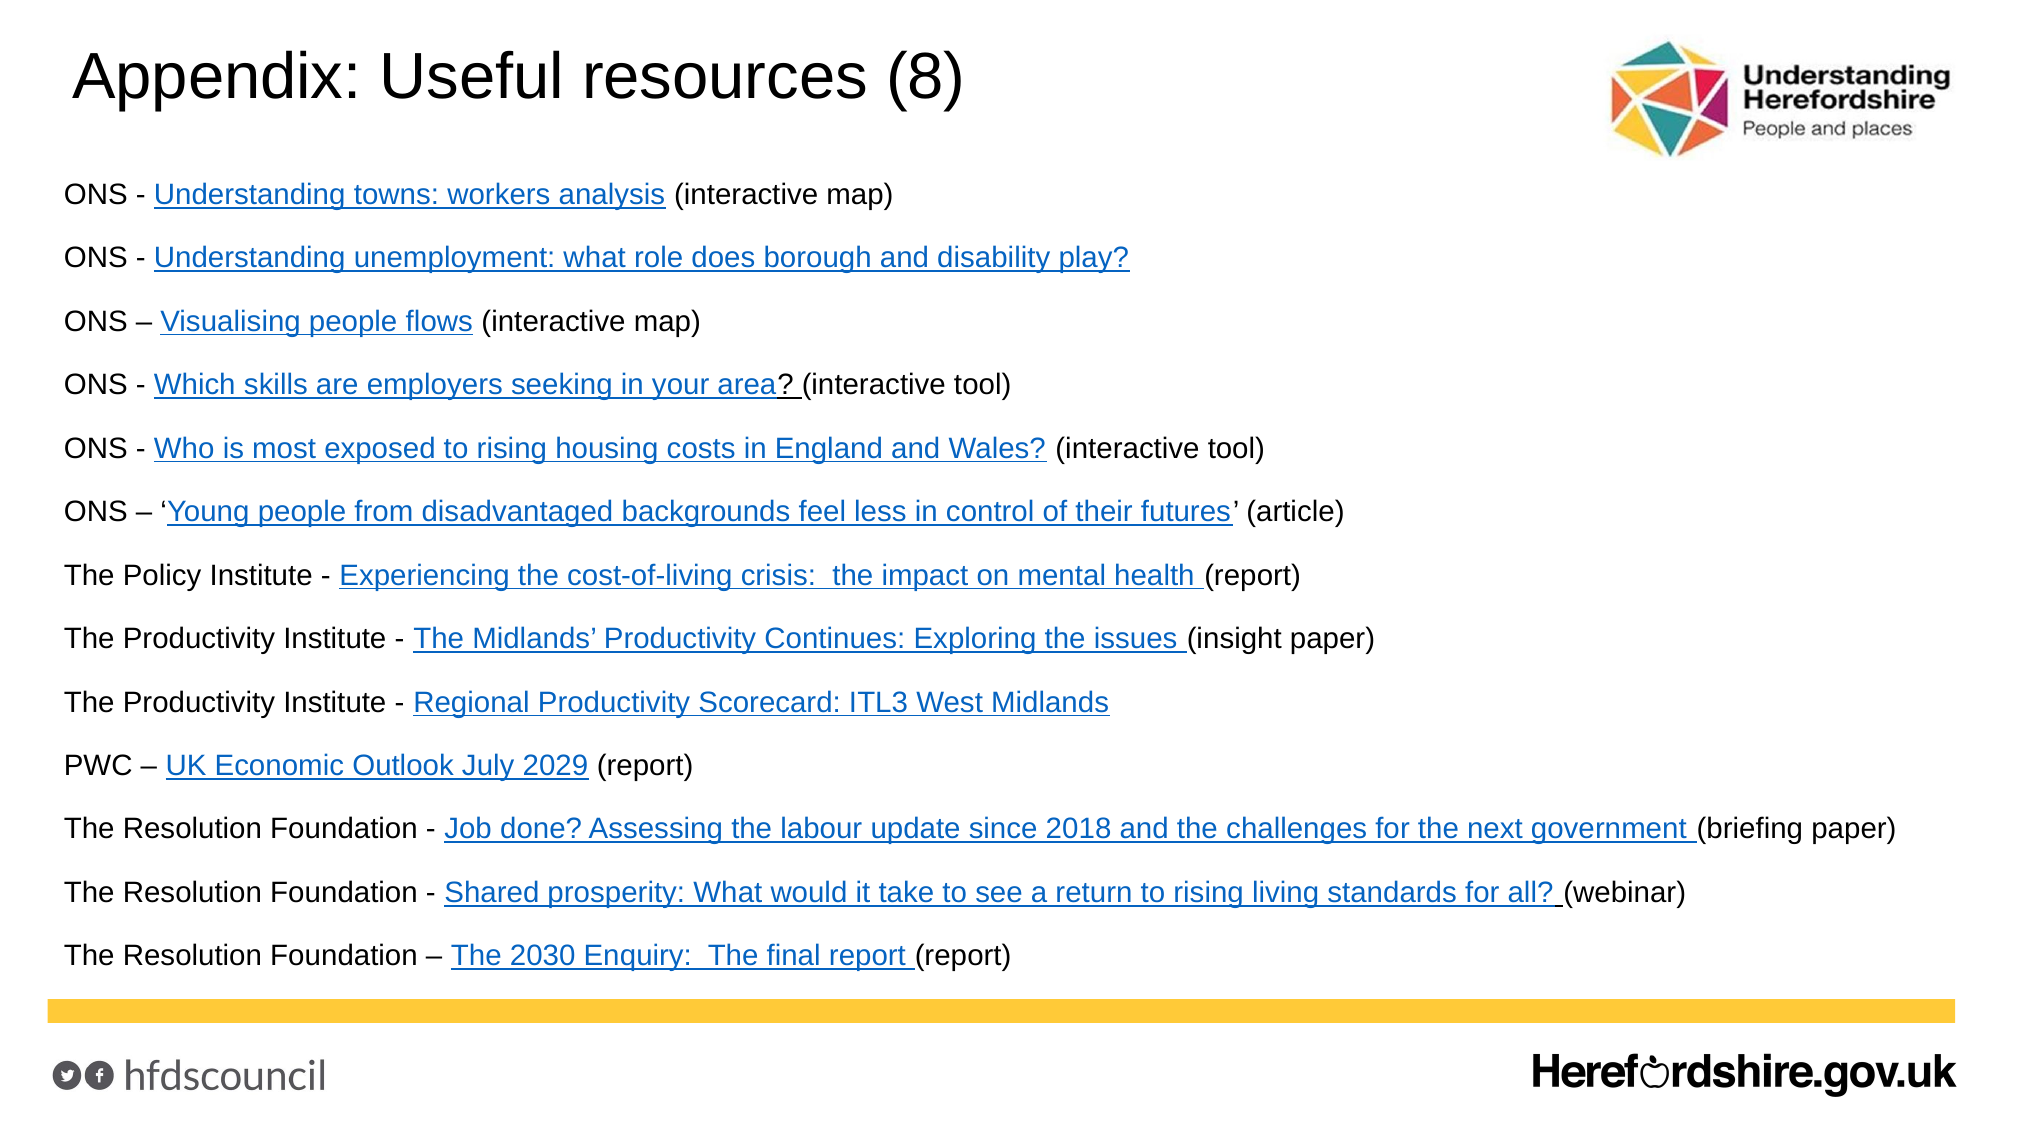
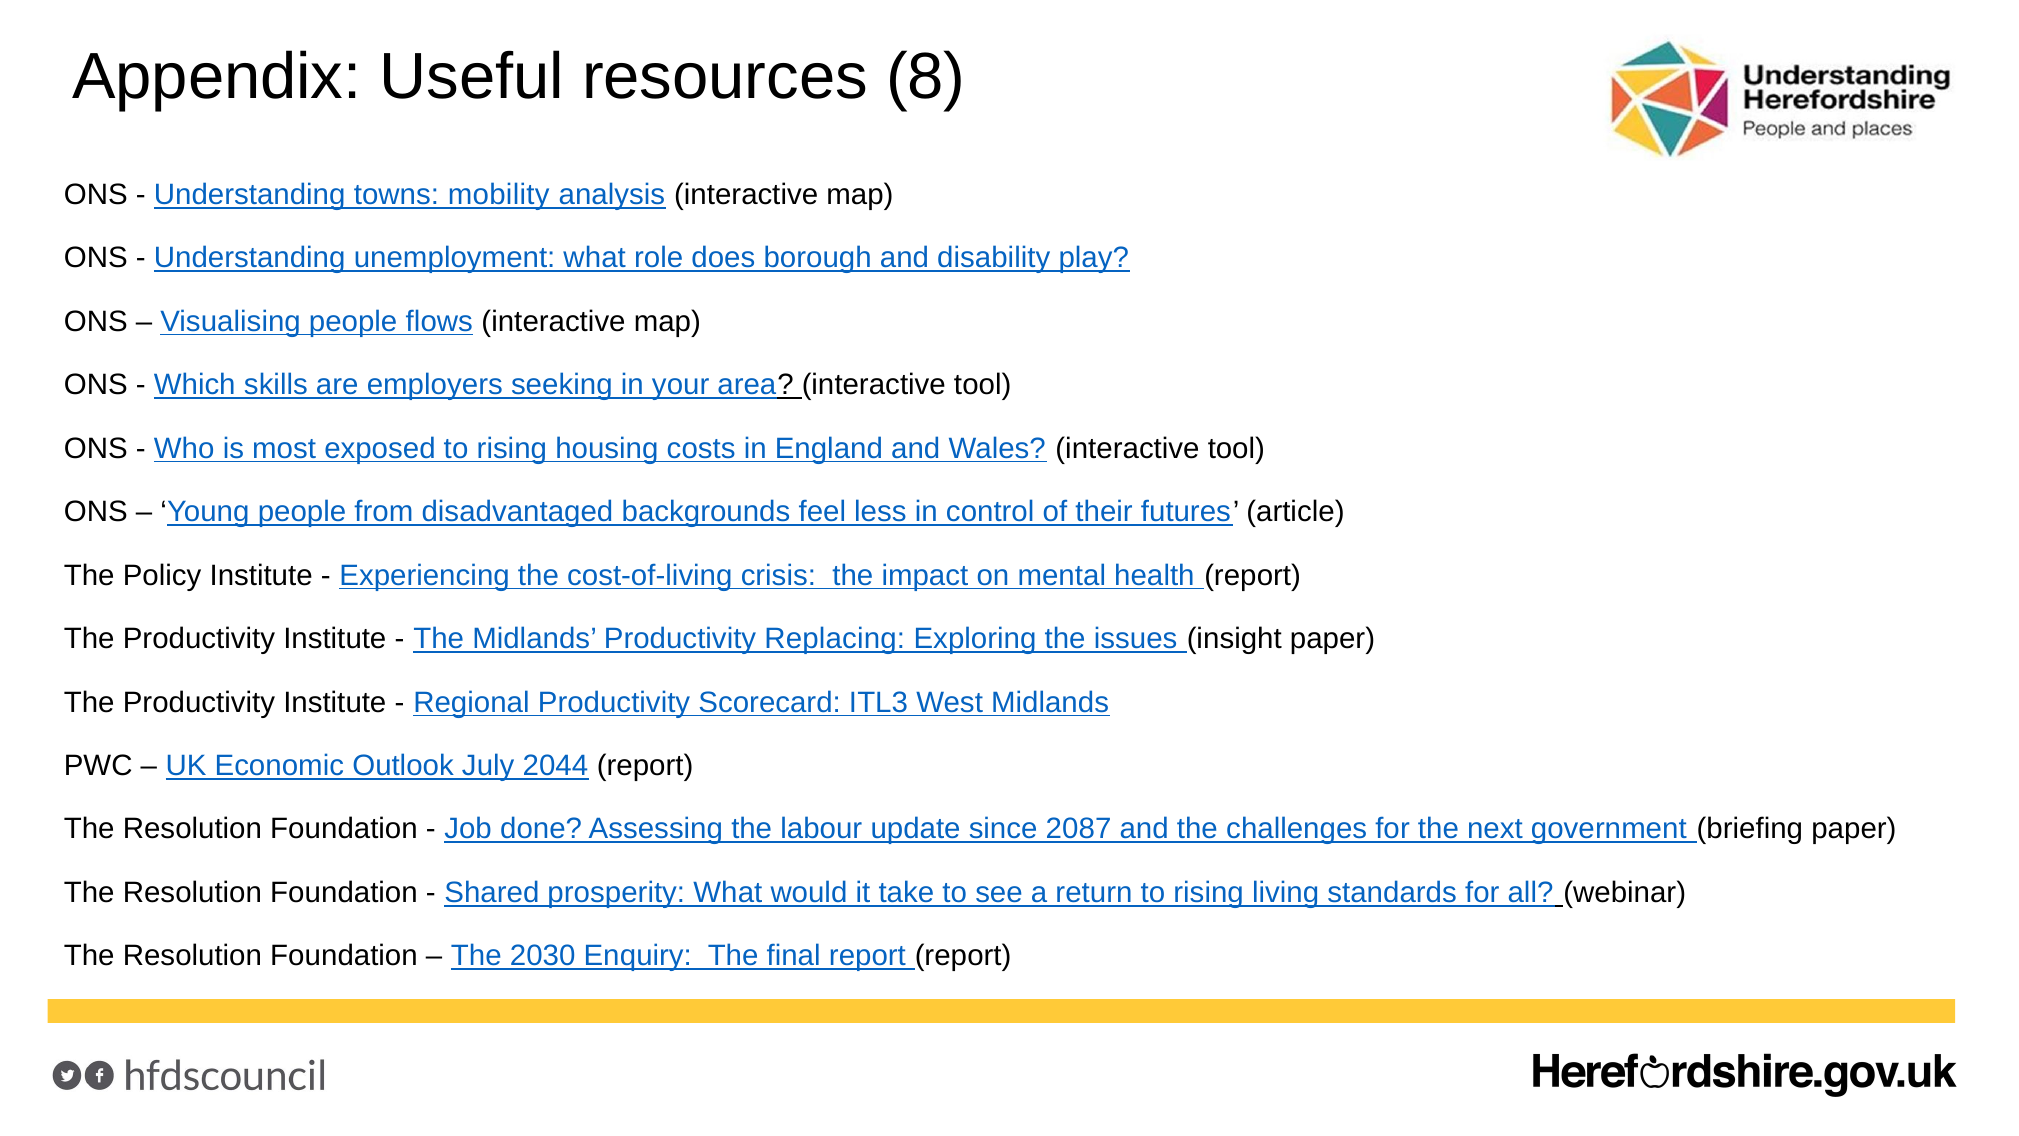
workers: workers -> mobility (499, 195)
Continues: Continues -> Replacing (835, 639)
2029: 2029 -> 2044 (555, 766)
2018: 2018 -> 2087 (1079, 829)
